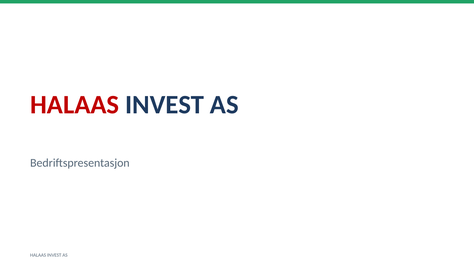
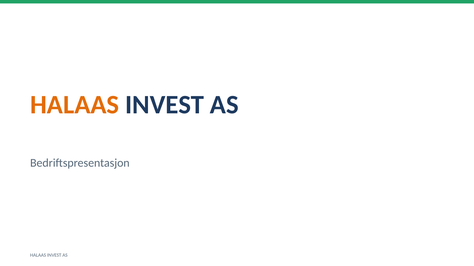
HALAAS colour: red -> orange (75, 105)
